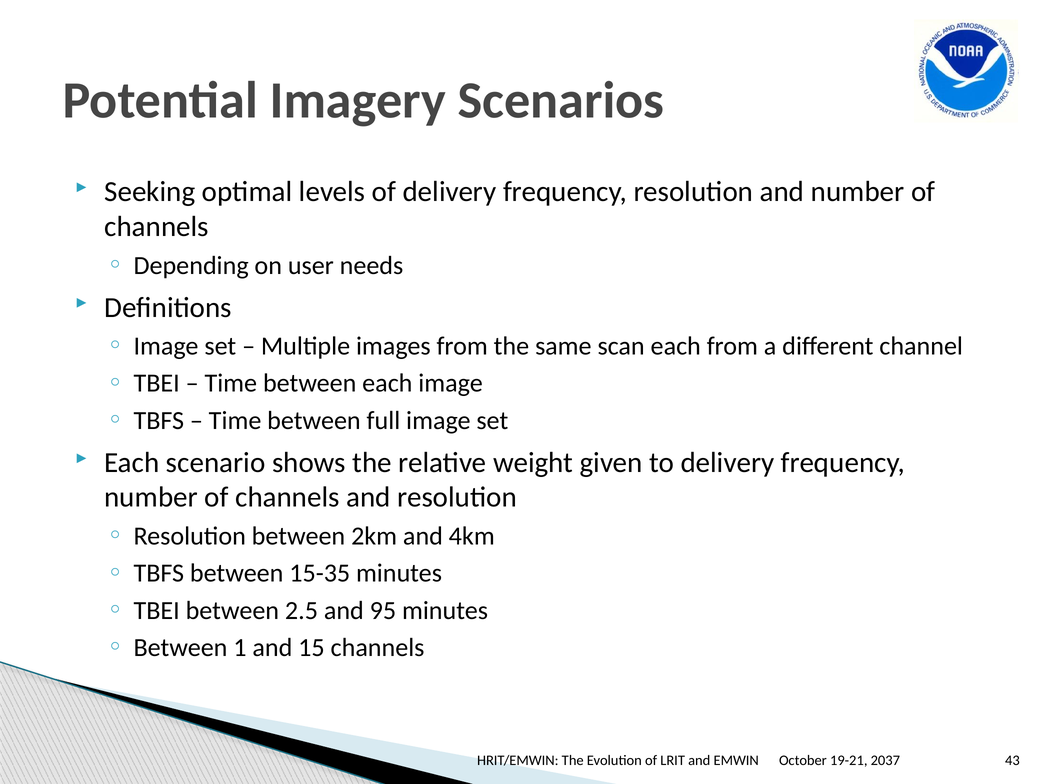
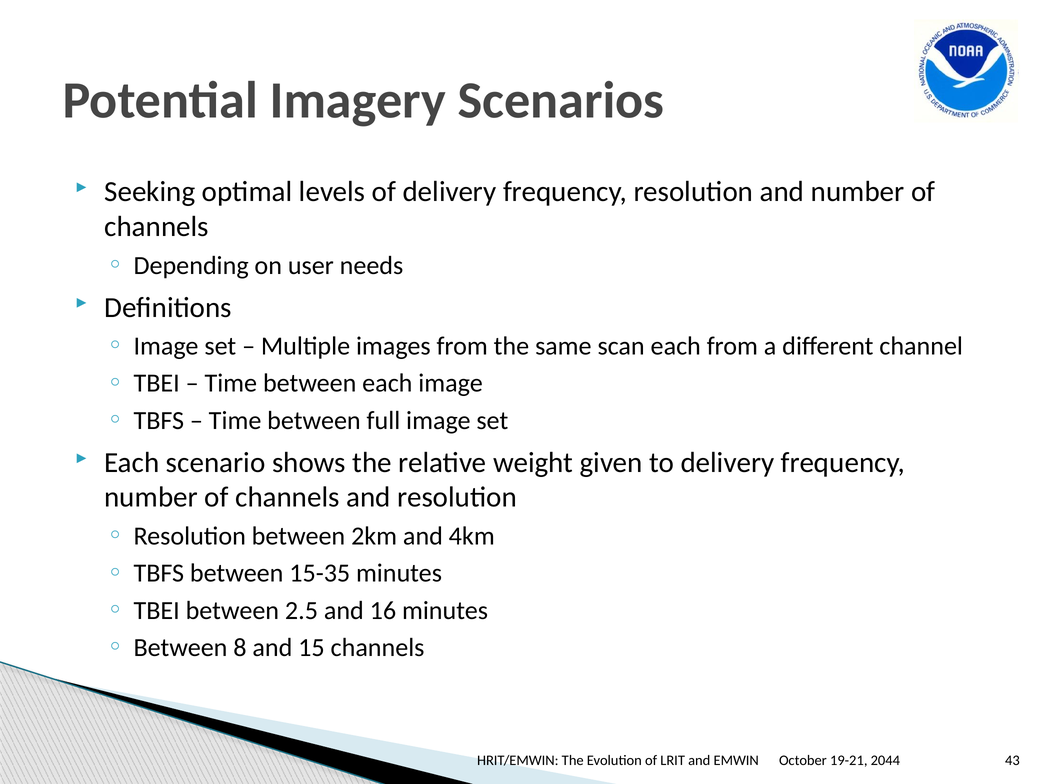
95: 95 -> 16 (383, 610)
1: 1 -> 8 (240, 647)
2037: 2037 -> 2044 (885, 760)
